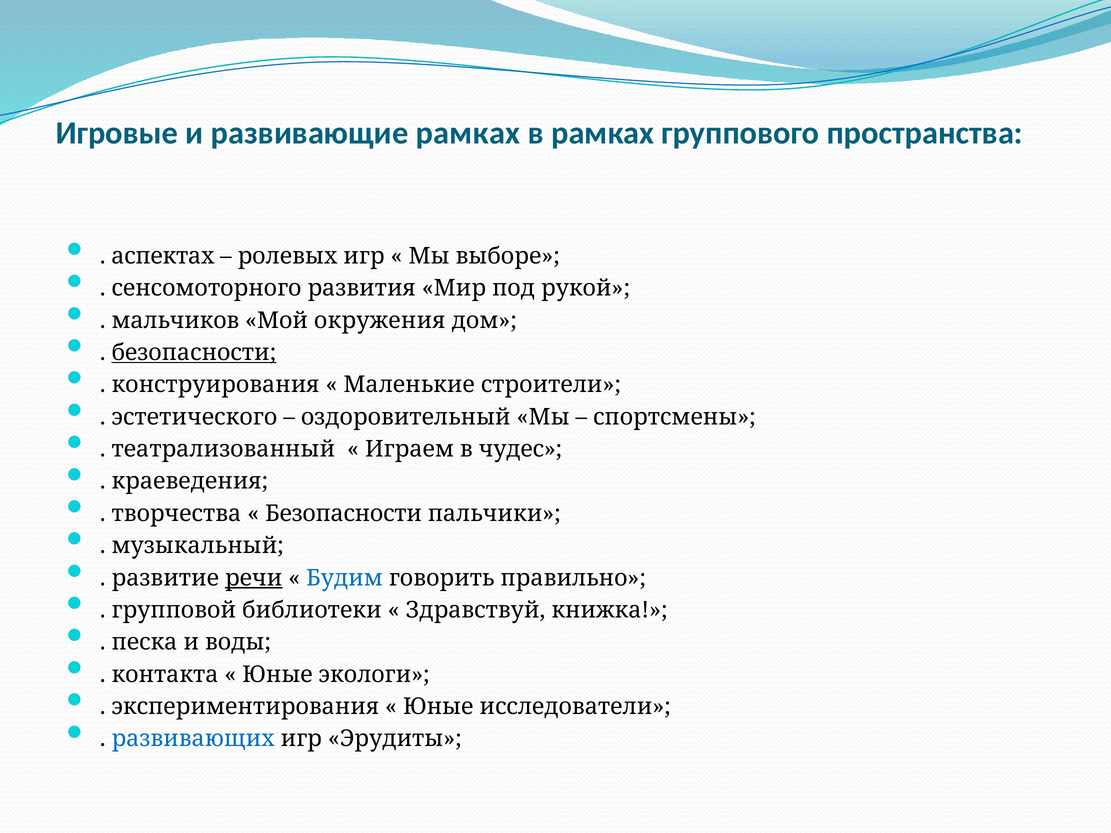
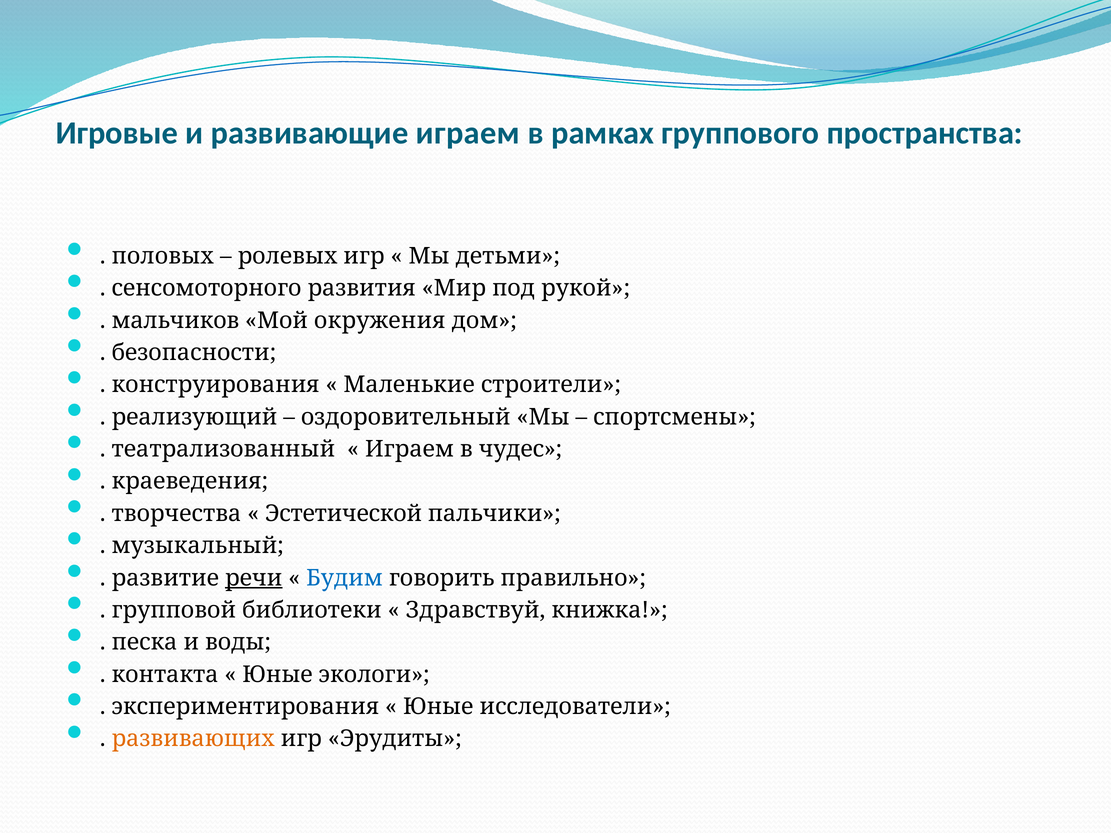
развивающие рамках: рамках -> играем (468, 133)
аспектах: аспектах -> половых (163, 256)
выборе: выборе -> детьми (508, 256)
безопасности underline: present -> none (194, 353)
эстетического: эстетического -> реализующий (194, 417)
Безопасности: Безопасности -> Эстетической (344, 514)
развивающих colour: blue -> orange (193, 739)
